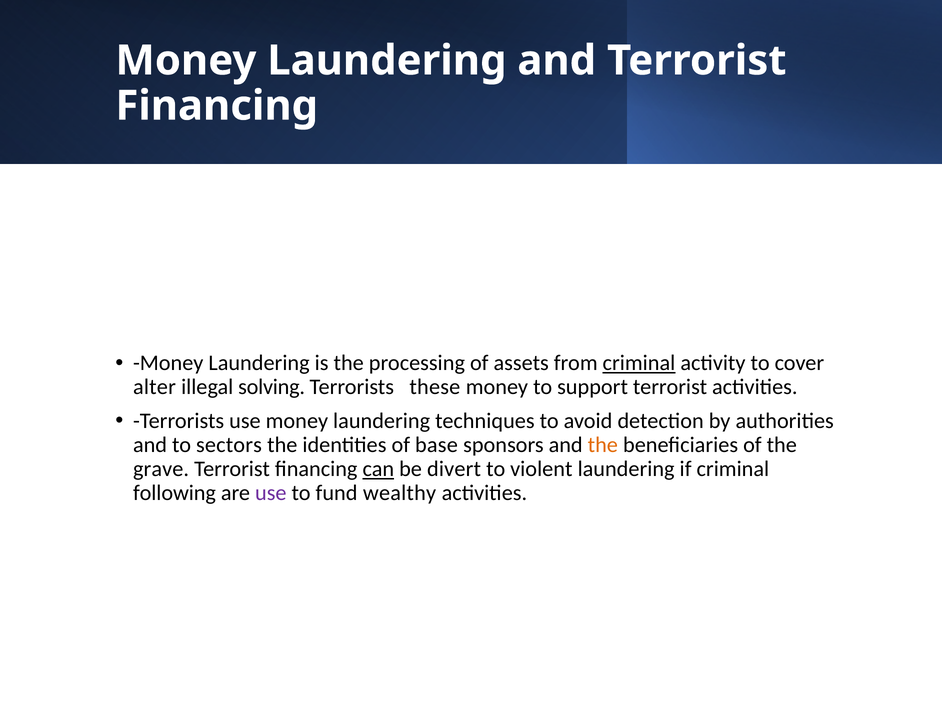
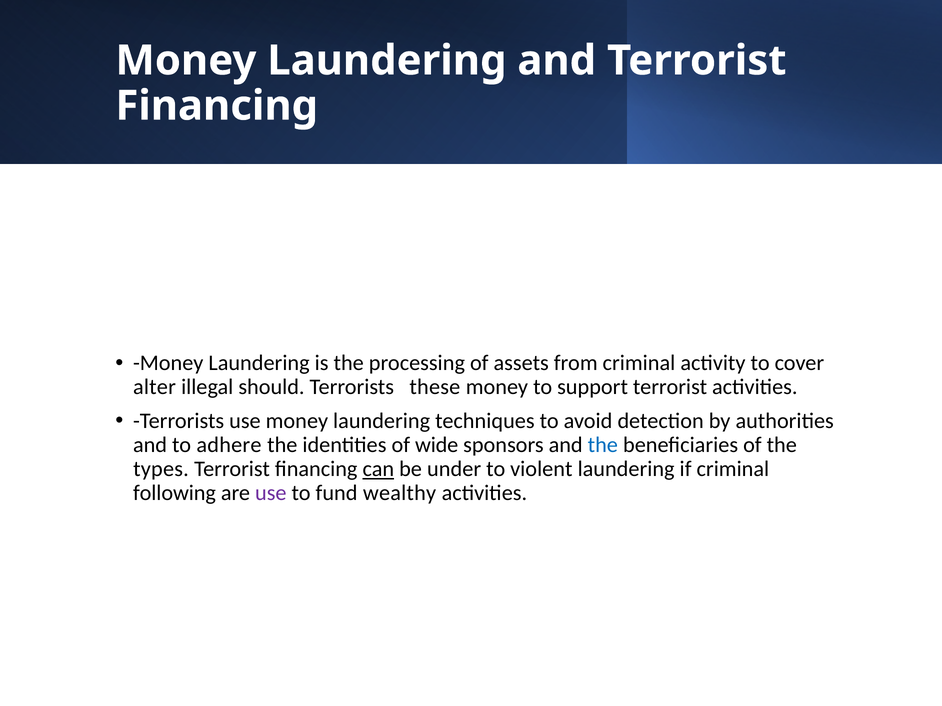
criminal underline: present -> none (639, 363)
solving: solving -> should (271, 387)
sectors: sectors -> adhere (229, 445)
base: base -> wide (437, 445)
the colour: orange -> blue (603, 445)
grave: grave -> types (161, 469)
divert: divert -> under (454, 469)
